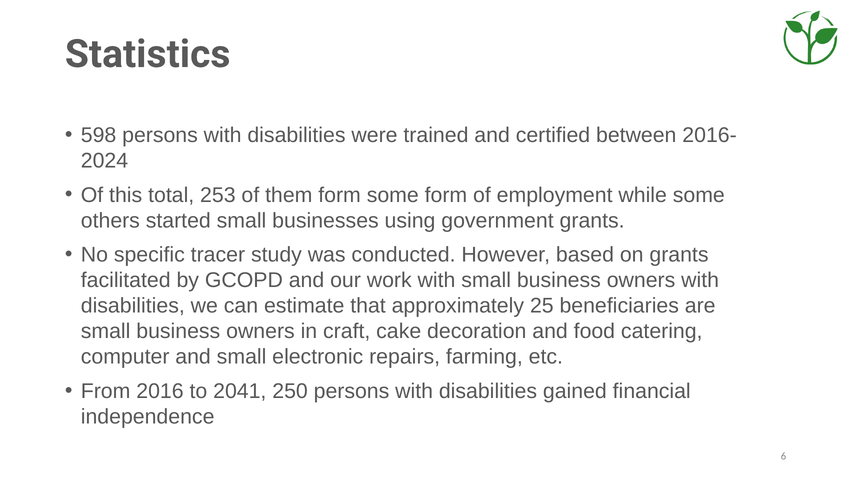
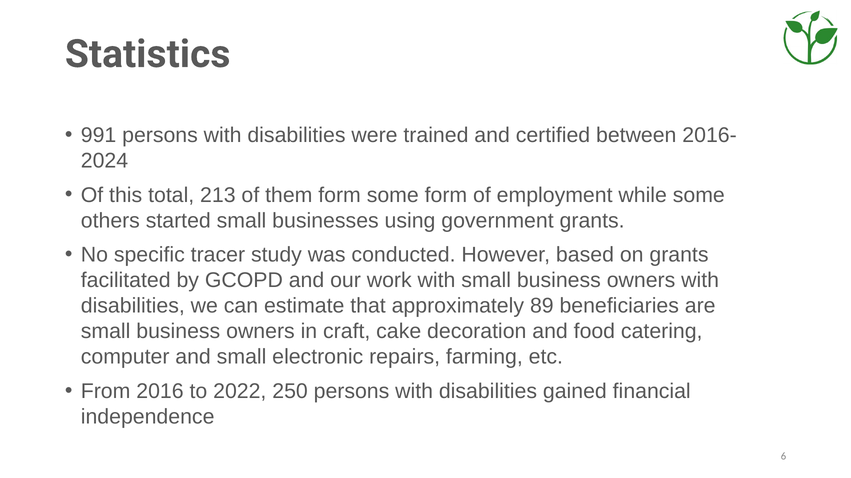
598: 598 -> 991 (99, 135)
253: 253 -> 213 (218, 195)
25: 25 -> 89 (542, 306)
2041: 2041 -> 2022 (240, 392)
